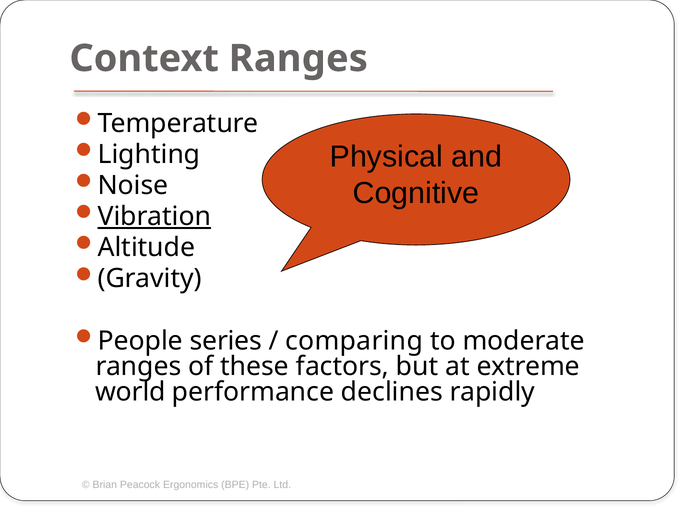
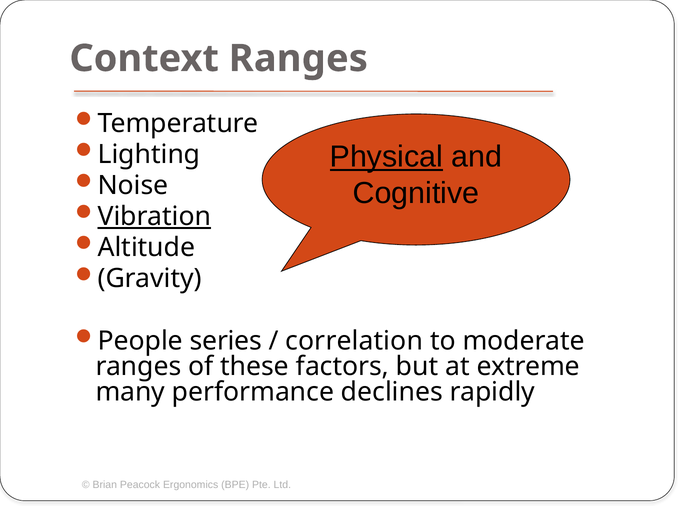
Physical underline: none -> present (386, 157)
comparing: comparing -> correlation (354, 341)
world: world -> many (130, 392)
